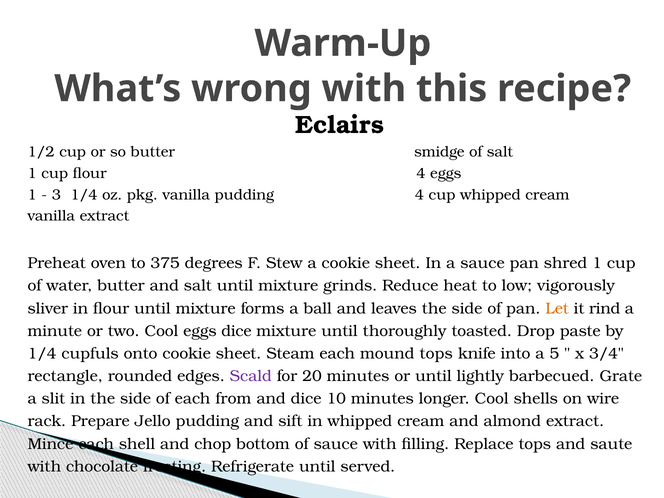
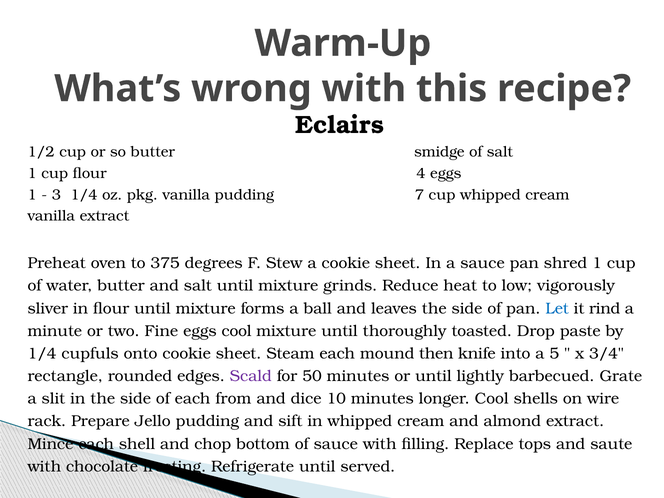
pudding 4: 4 -> 7 (419, 195)
Let colour: orange -> blue (557, 308)
two Cool: Cool -> Fine (161, 331)
eggs dice: dice -> cool (236, 331)
mound tops: tops -> then (436, 354)
20: 20 -> 50 (312, 376)
